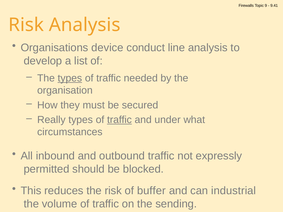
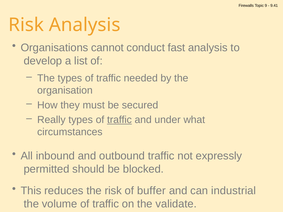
device: device -> cannot (107, 48)
line: line -> fast (176, 48)
types underline: present -> none (70, 78)
sending: sending -> validate (176, 204)
